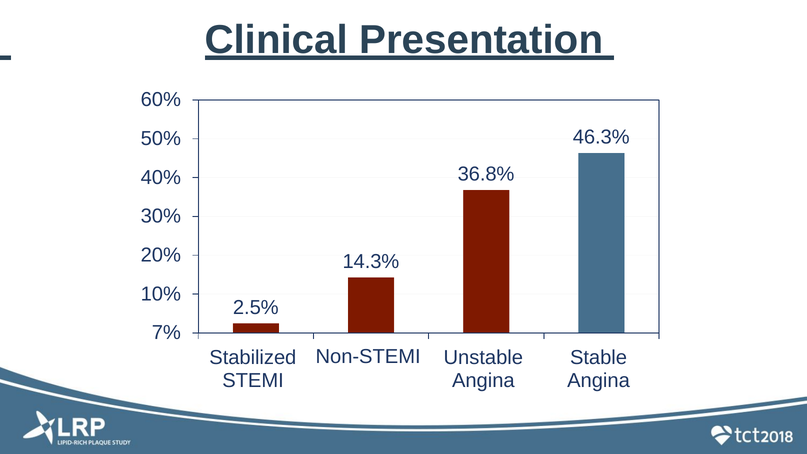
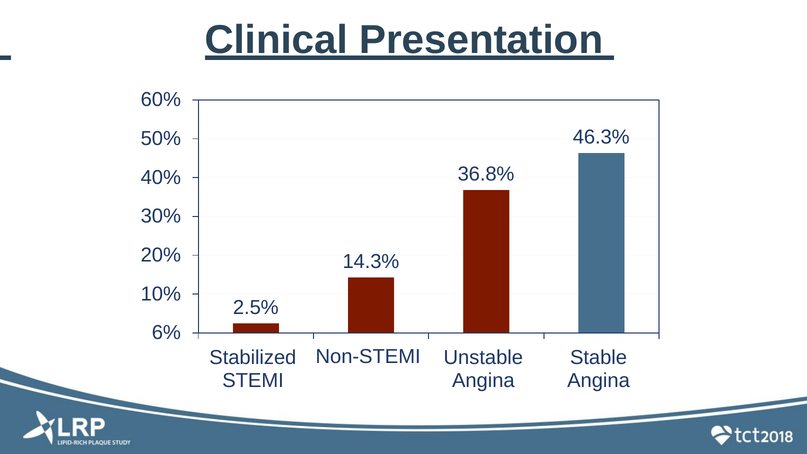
7%: 7% -> 6% (166, 333)
